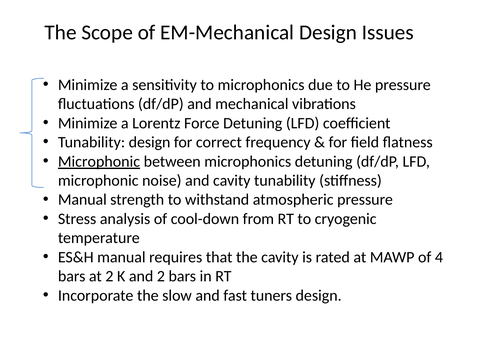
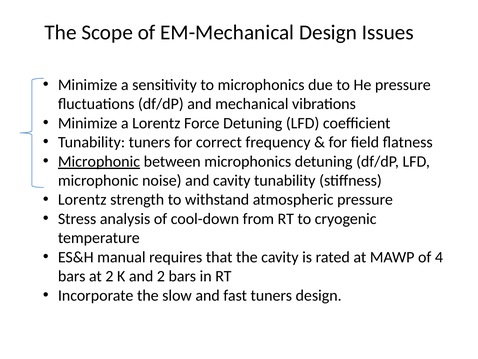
Tunability design: design -> tuners (150, 142)
Manual: Manual -> Lorentz (82, 199)
